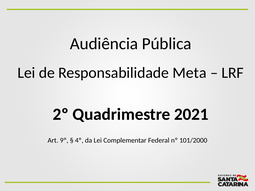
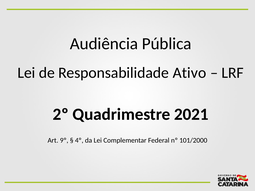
Meta: Meta -> Ativo (189, 73)
